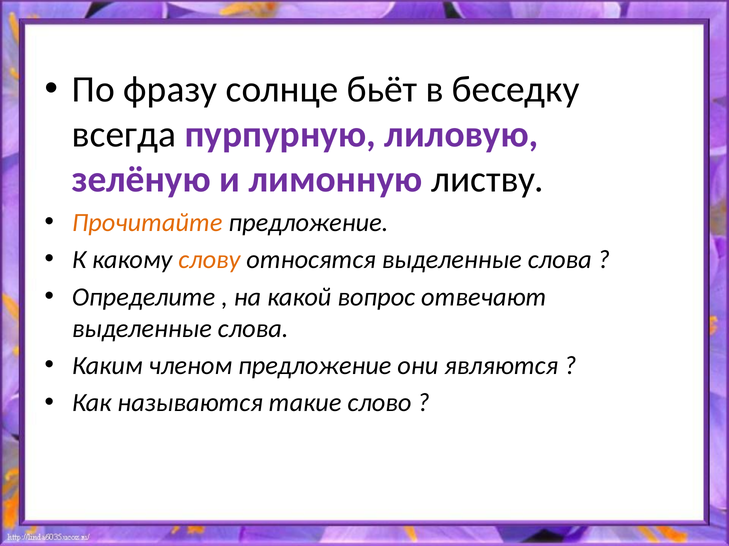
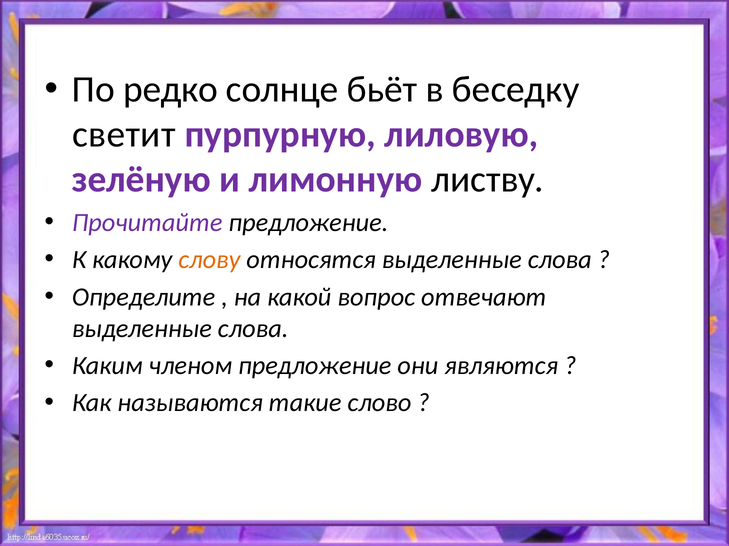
фразу: фразу -> редко (171, 90)
всегда: всегда -> светит (124, 135)
Прочитайте colour: orange -> purple (147, 223)
